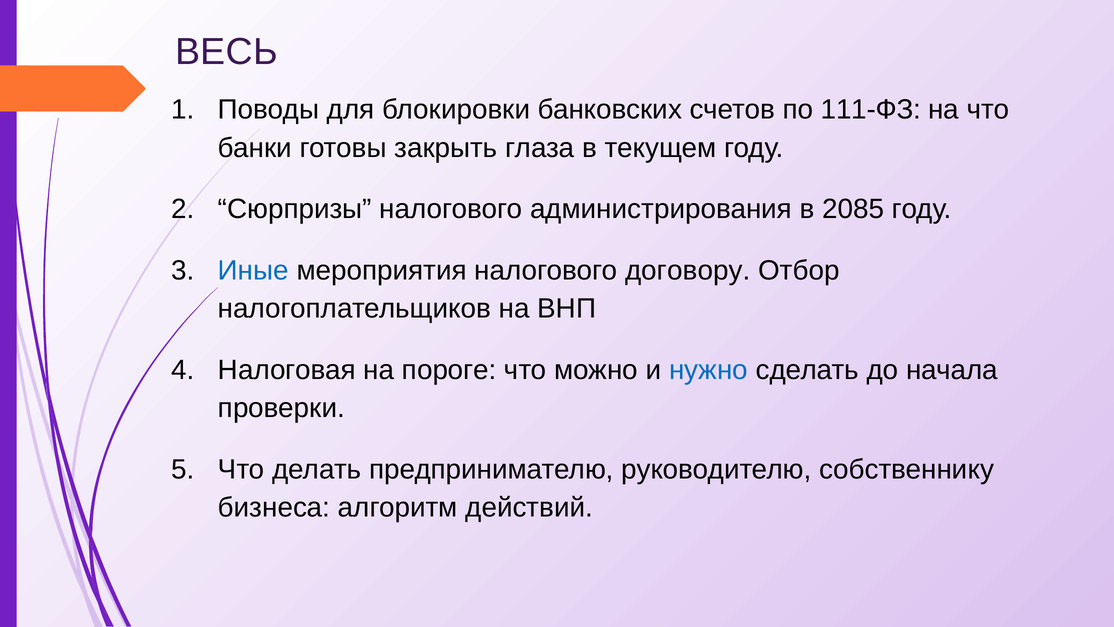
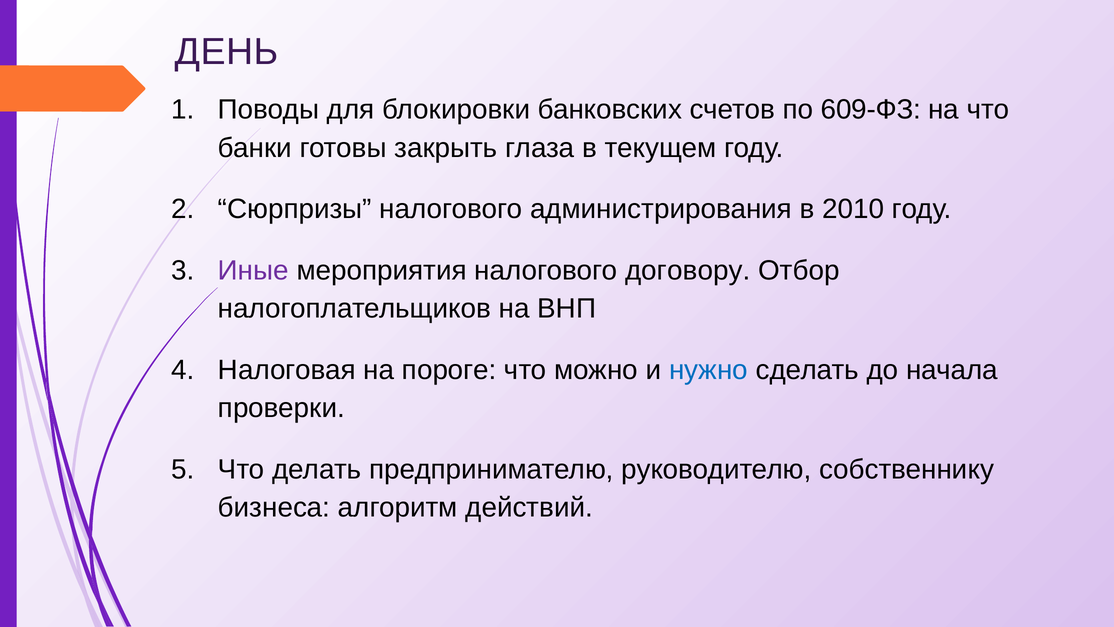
ВЕСЬ: ВЕСЬ -> ДЕНЬ (227, 52)
111-ФЗ: 111-ФЗ -> 609-ФЗ (871, 110)
2085: 2085 -> 2010 (853, 209)
Иные colour: blue -> purple (253, 270)
